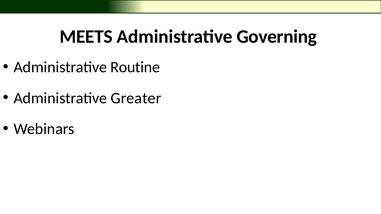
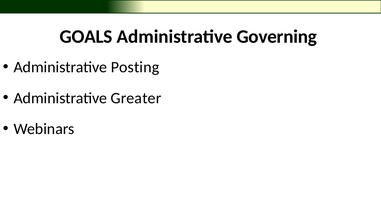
MEETS: MEETS -> GOALS (86, 37)
Routine: Routine -> Posting (135, 67)
